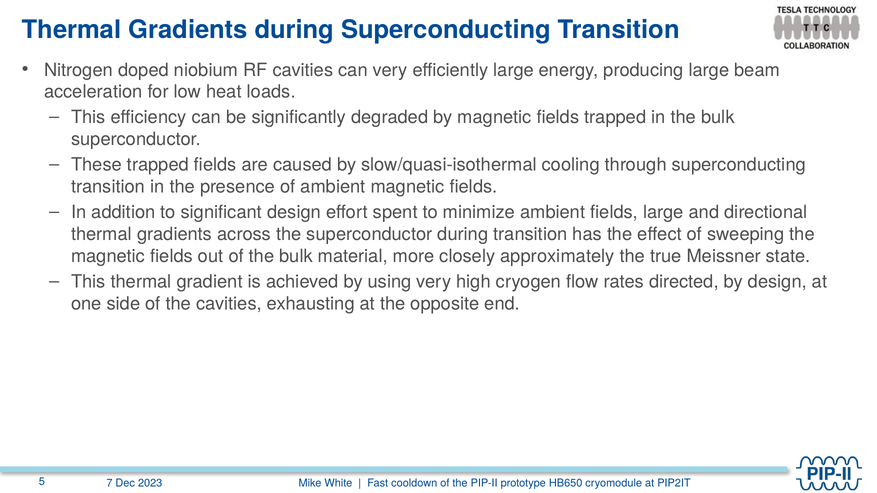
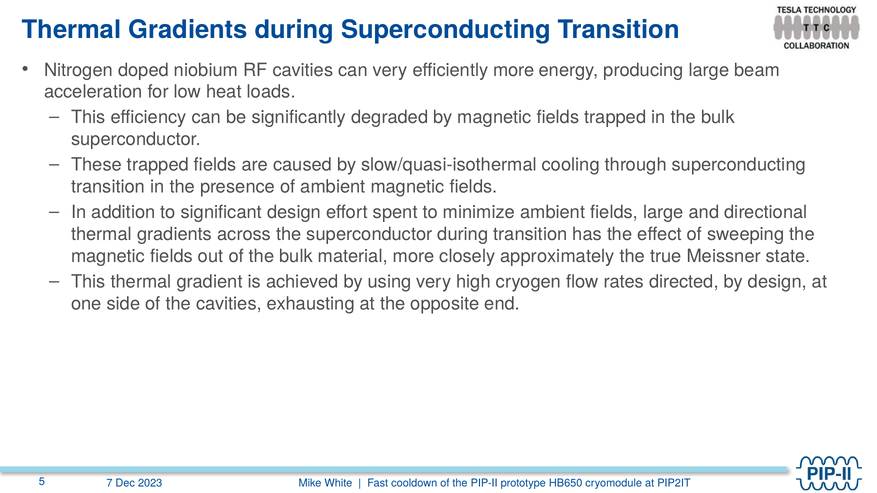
efficiently large: large -> more (514, 70)
